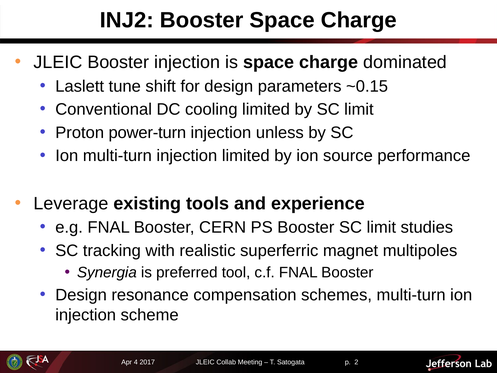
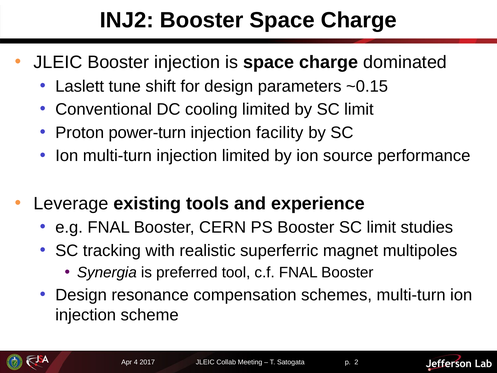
unless: unless -> facility (280, 133)
